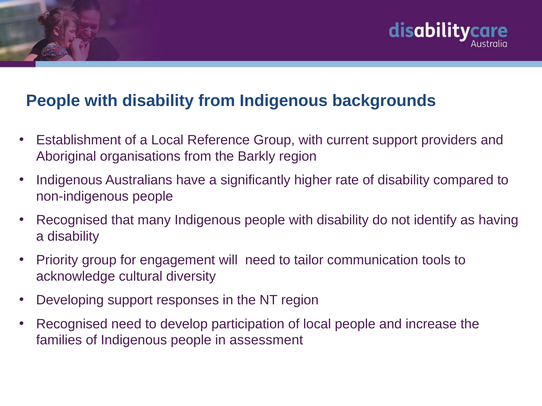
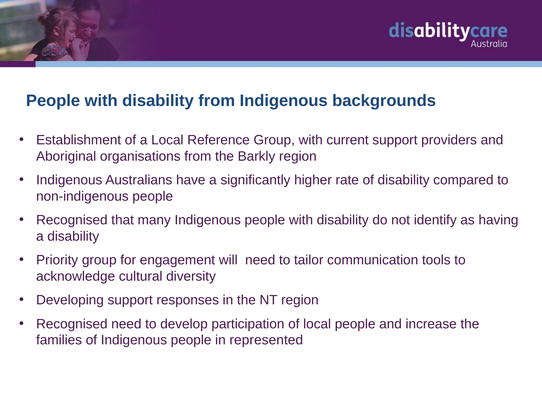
assessment: assessment -> represented (266, 341)
